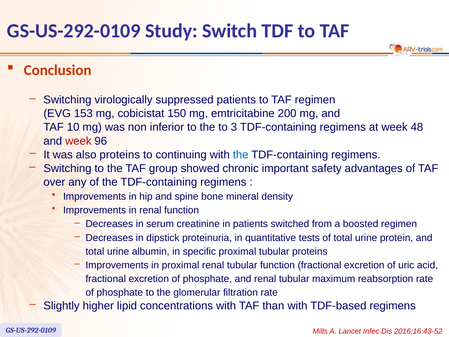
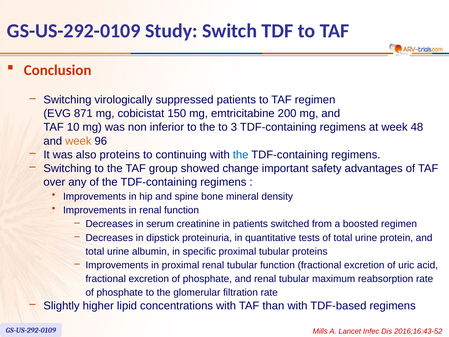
153: 153 -> 871 (83, 113)
week colour: red -> orange (78, 141)
chronic: chronic -> change (241, 168)
